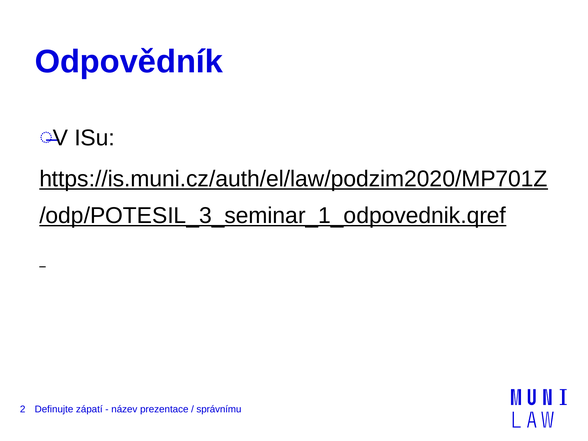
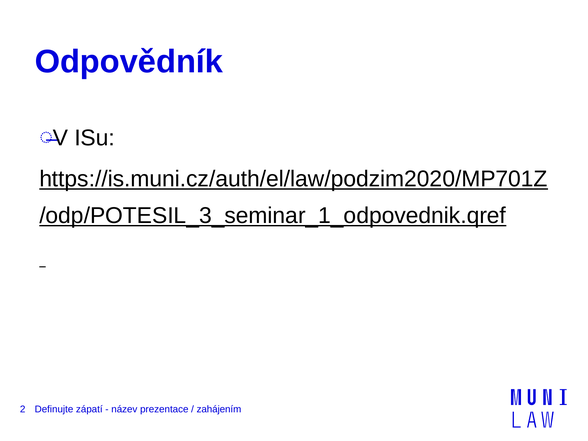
správnímu: správnímu -> zahájením (219, 409)
